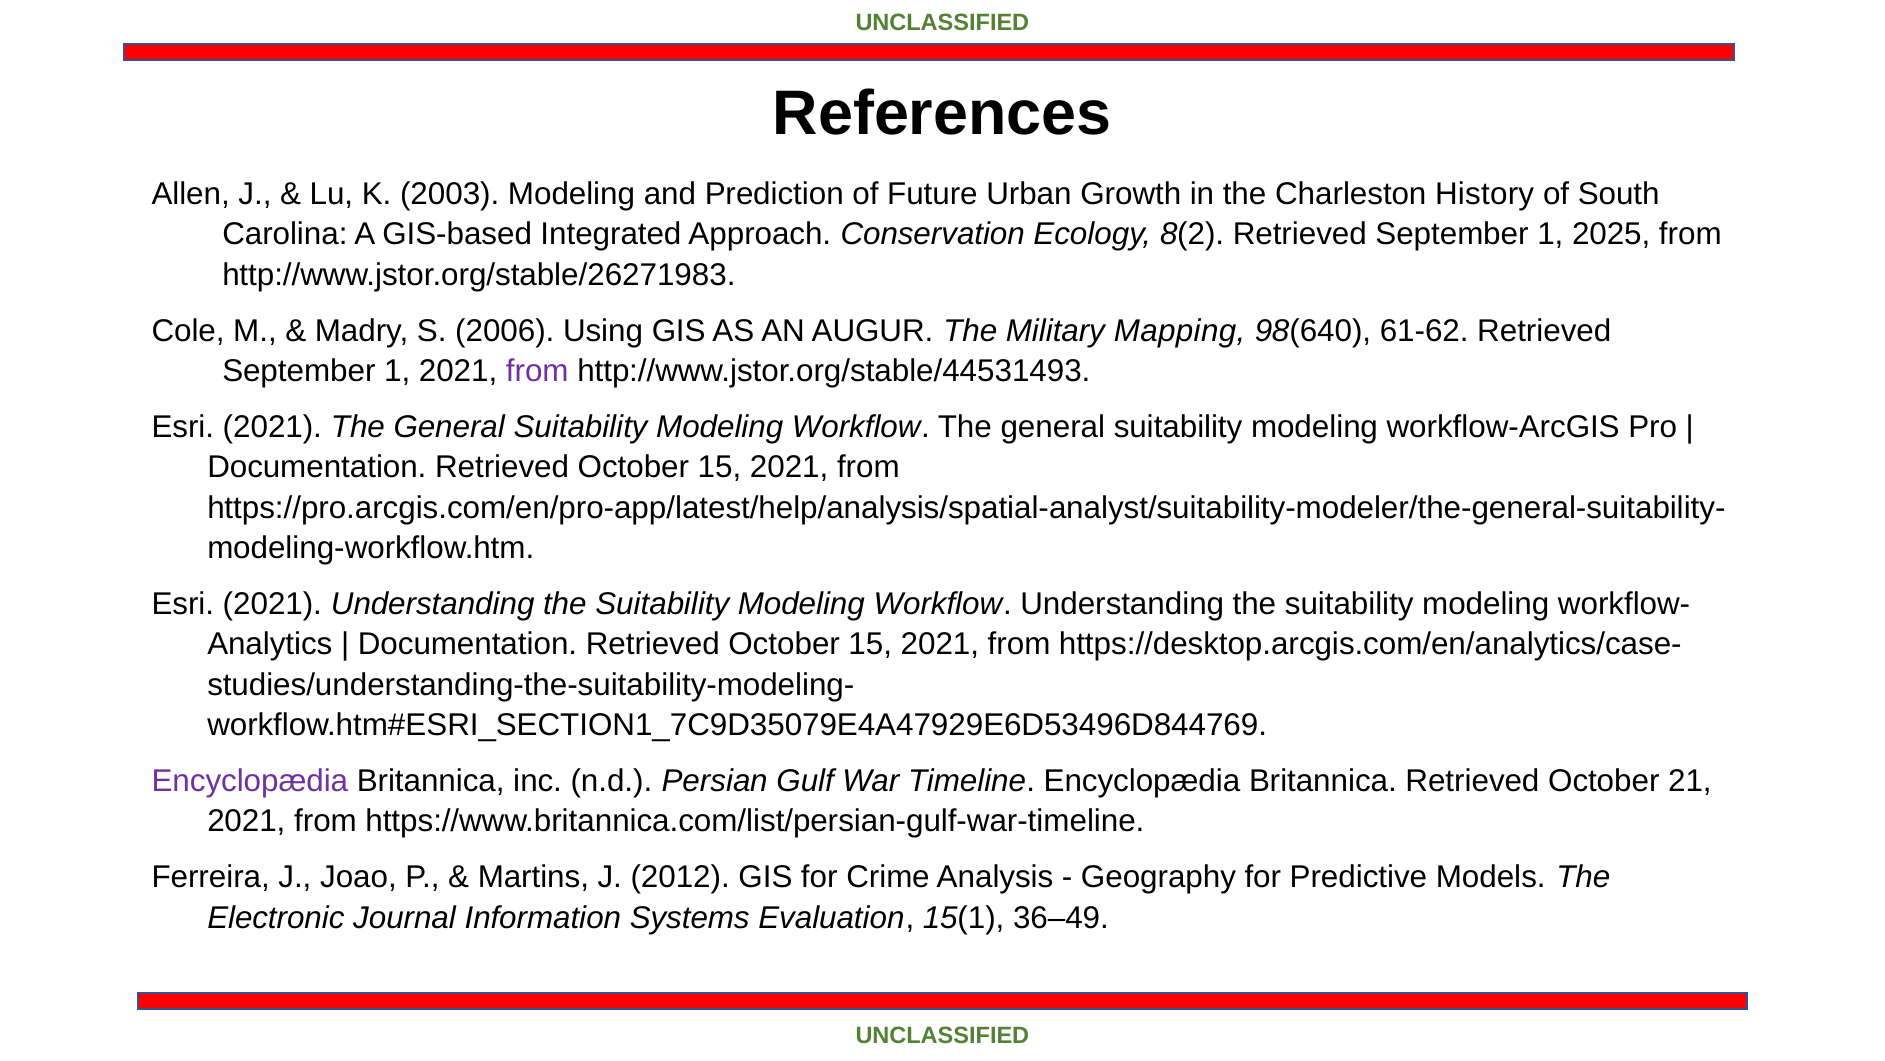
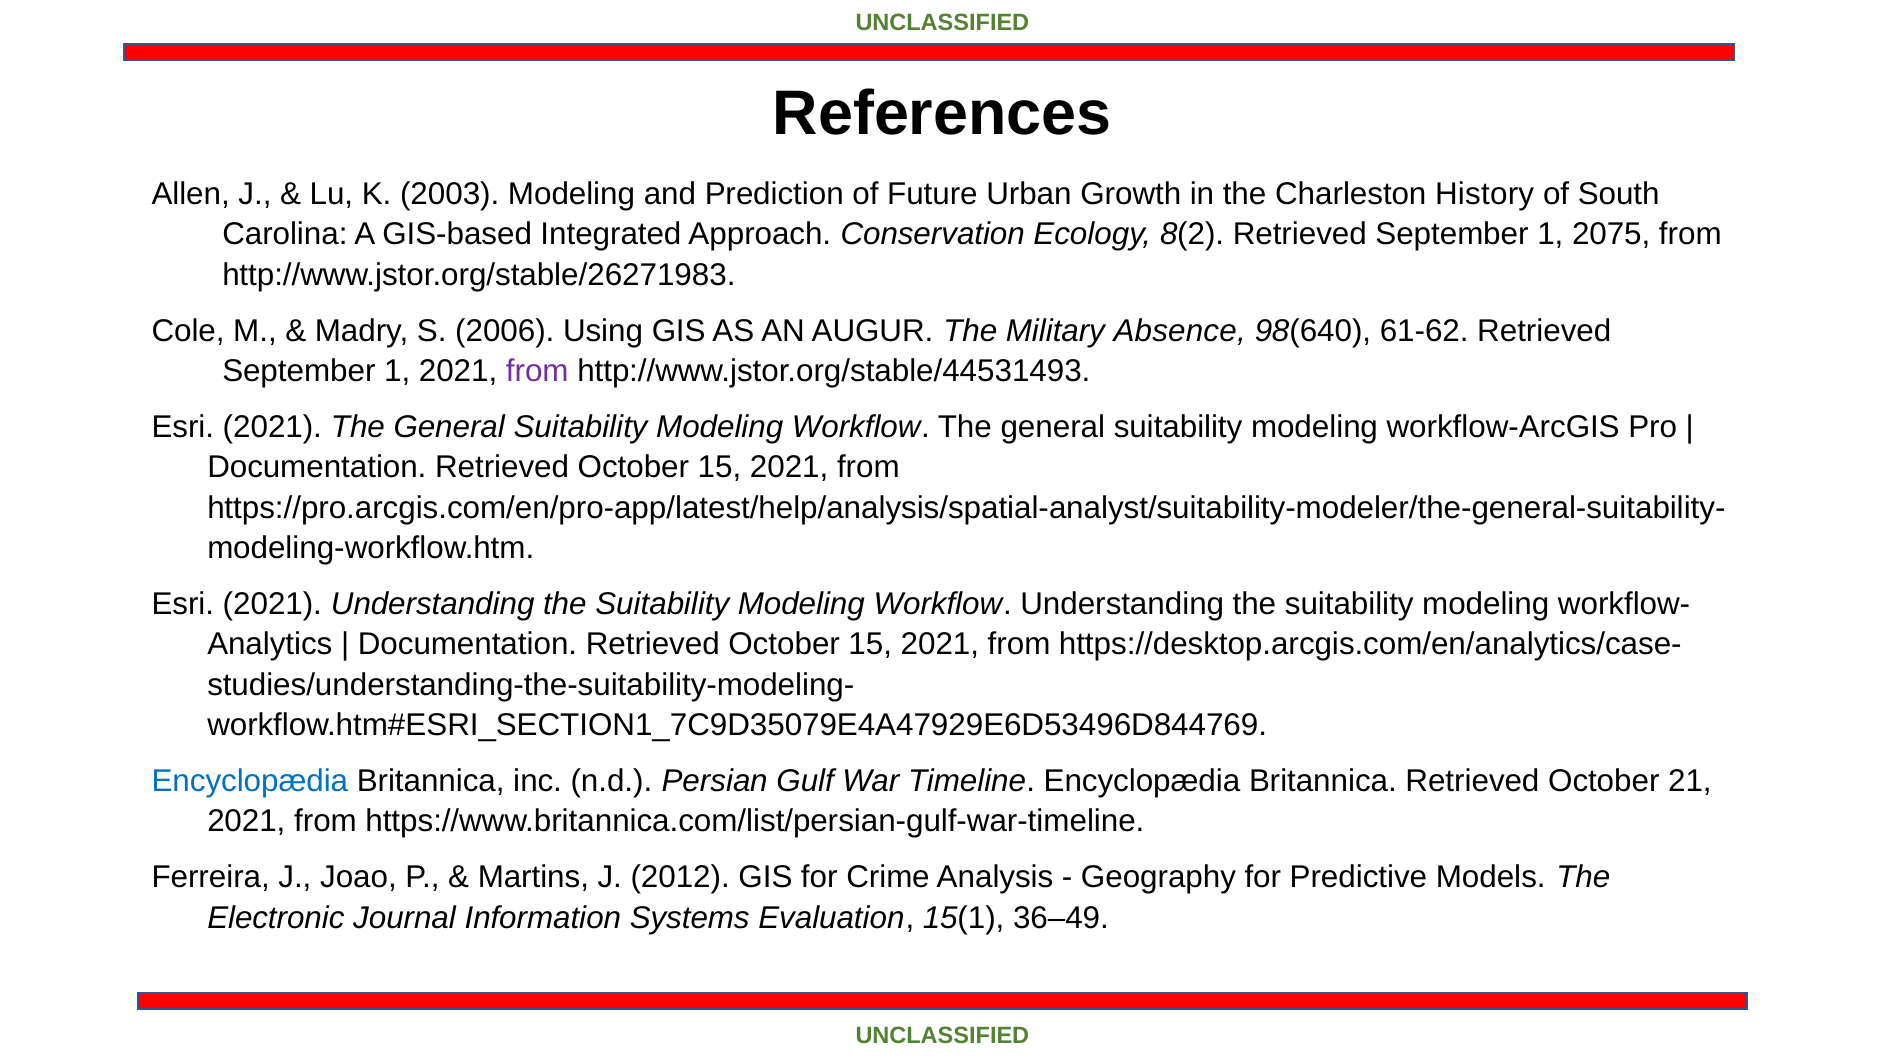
2025: 2025 -> 2075 (1611, 234)
Mapping: Mapping -> Absence (1180, 331)
Encyclopædia colour: purple -> blue (250, 781)
